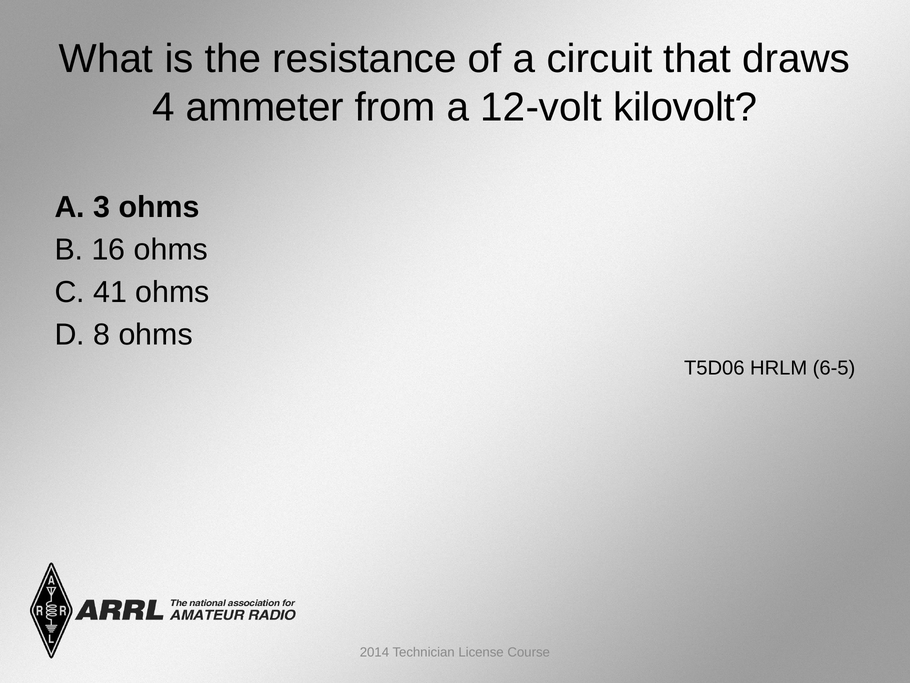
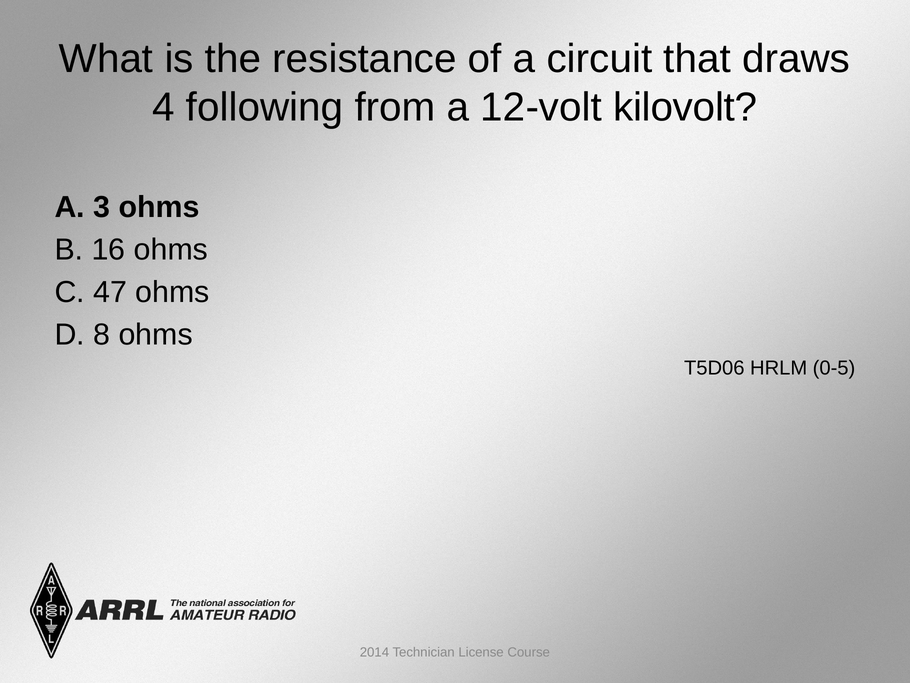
ammeter: ammeter -> following (265, 108)
41: 41 -> 47 (110, 292)
6-5: 6-5 -> 0-5 (834, 368)
